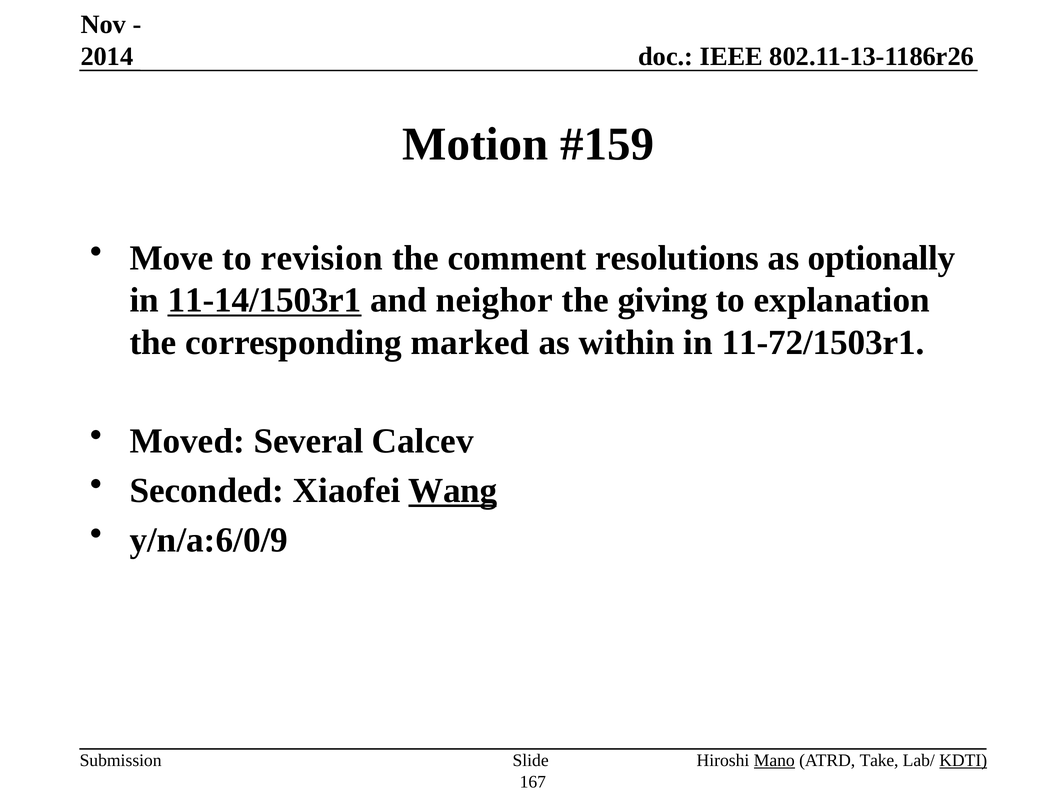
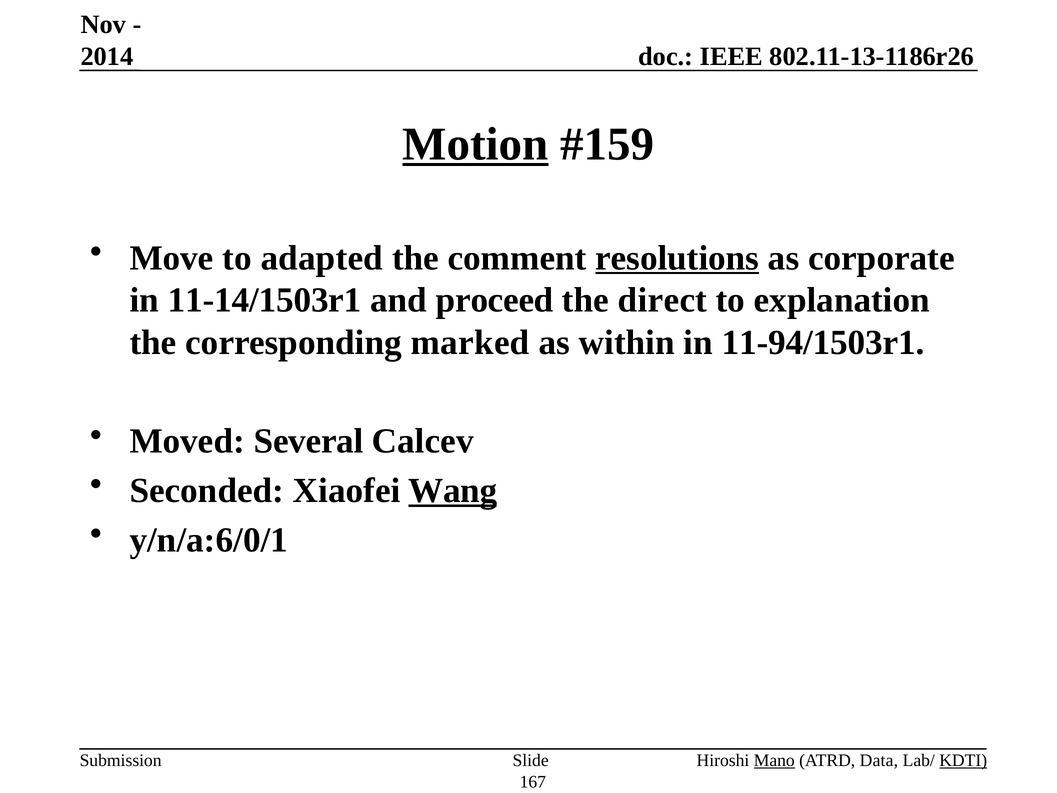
Motion underline: none -> present (476, 144)
revision: revision -> adapted (322, 258)
resolutions underline: none -> present (677, 258)
optionally: optionally -> corporate (881, 258)
11-14/1503r1 underline: present -> none (265, 300)
neighor: neighor -> proceed (495, 300)
giving: giving -> direct (662, 300)
11-72/1503r1: 11-72/1503r1 -> 11-94/1503r1 (823, 343)
y/n/a:6/0/9: y/n/a:6/0/9 -> y/n/a:6/0/1 (209, 540)
Take: Take -> Data (879, 760)
